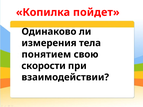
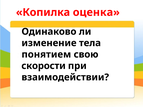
пойдет: пойдет -> оценка (96, 12)
измерения: измерения -> изменение (49, 43)
